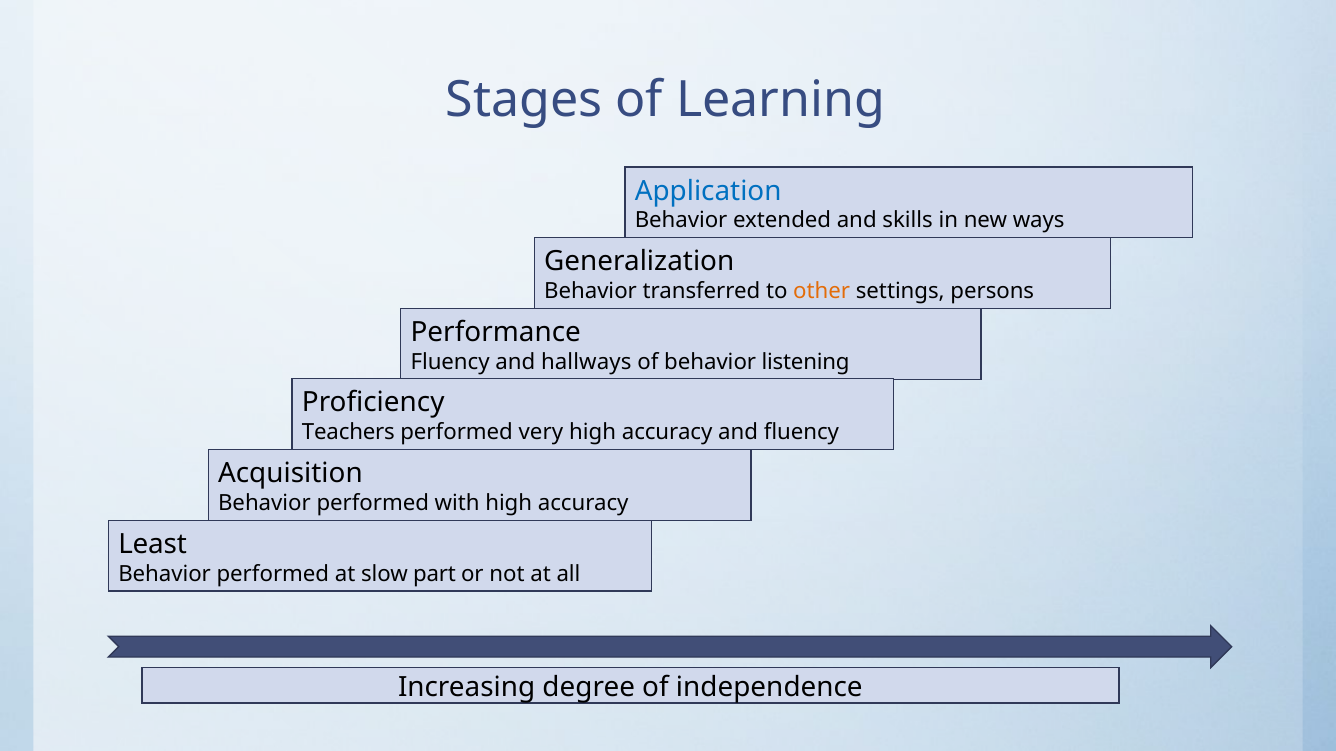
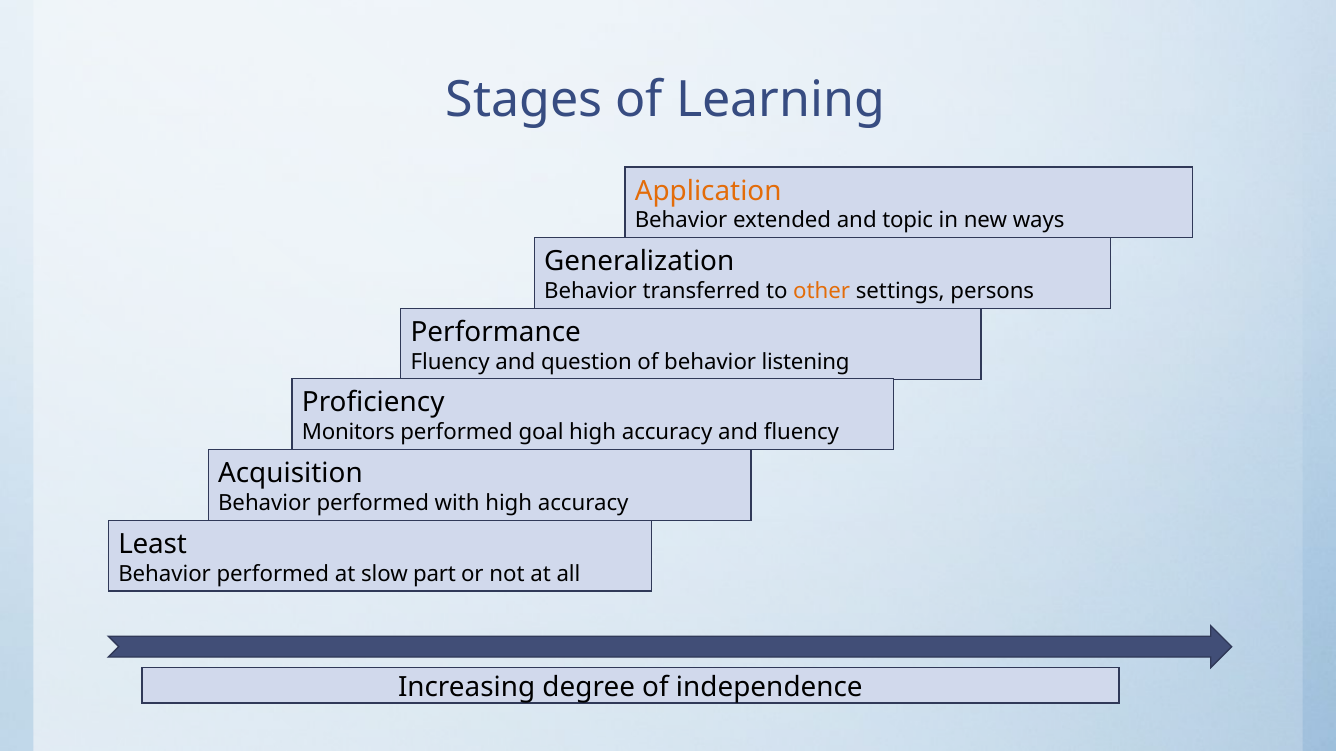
Application colour: blue -> orange (708, 191)
skills: skills -> topic (908, 221)
hallways: hallways -> question (586, 363)
Teachers: Teachers -> Monitors (348, 433)
very: very -> goal (541, 433)
